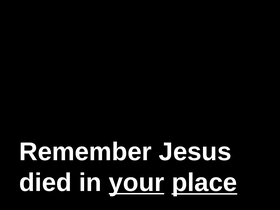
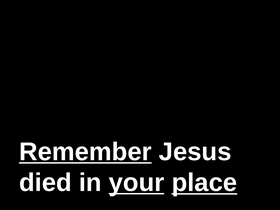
Remember underline: none -> present (85, 152)
